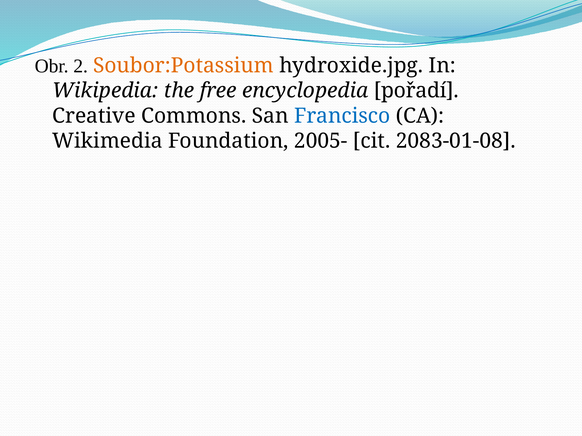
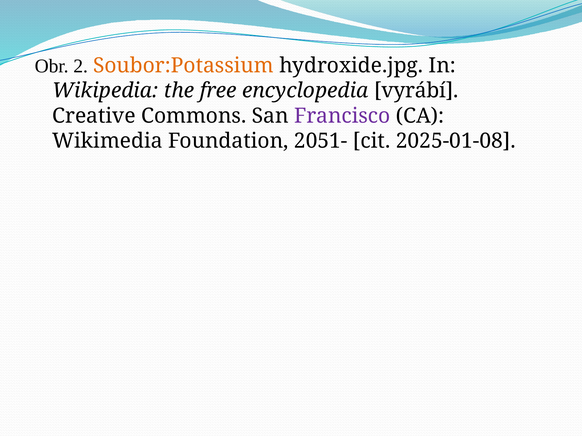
pořadí: pořadí -> vyrábí (416, 91)
Francisco colour: blue -> purple (342, 116)
2005-: 2005- -> 2051- (321, 141)
2083-01-08: 2083-01-08 -> 2025-01-08 (456, 141)
